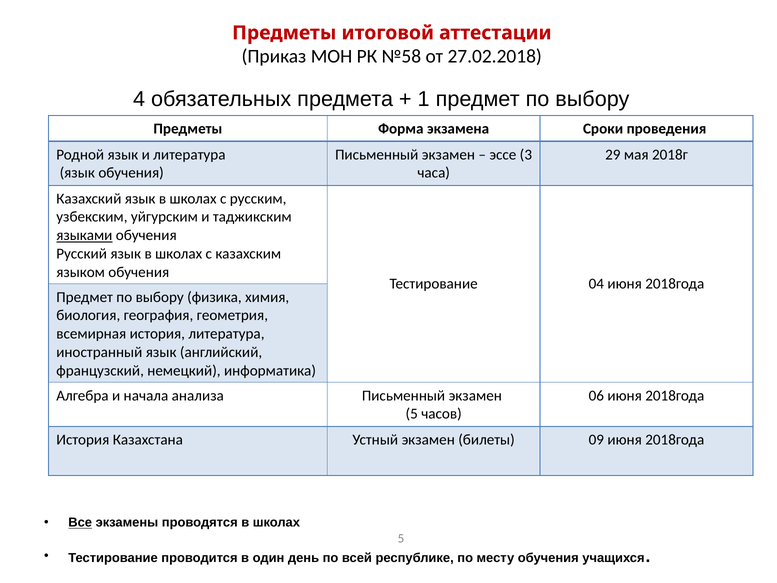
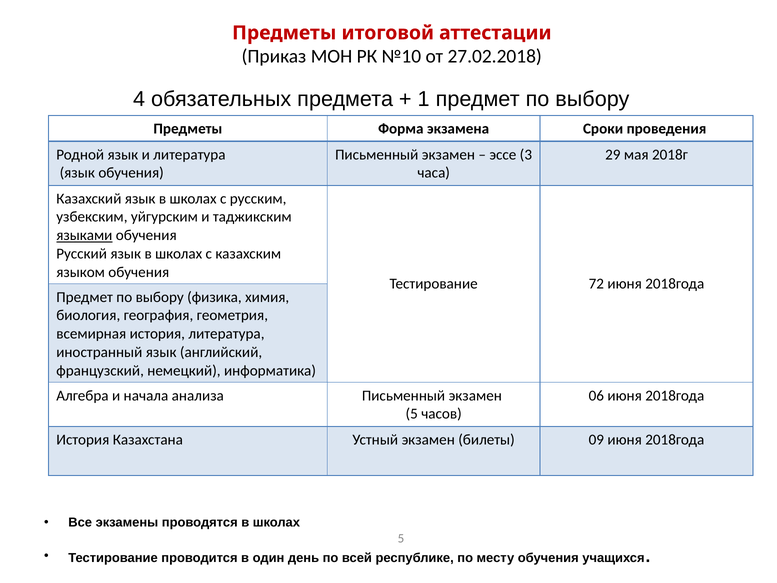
№58: №58 -> №10 (401, 56)
04: 04 -> 72 (596, 284)
Все underline: present -> none (80, 522)
